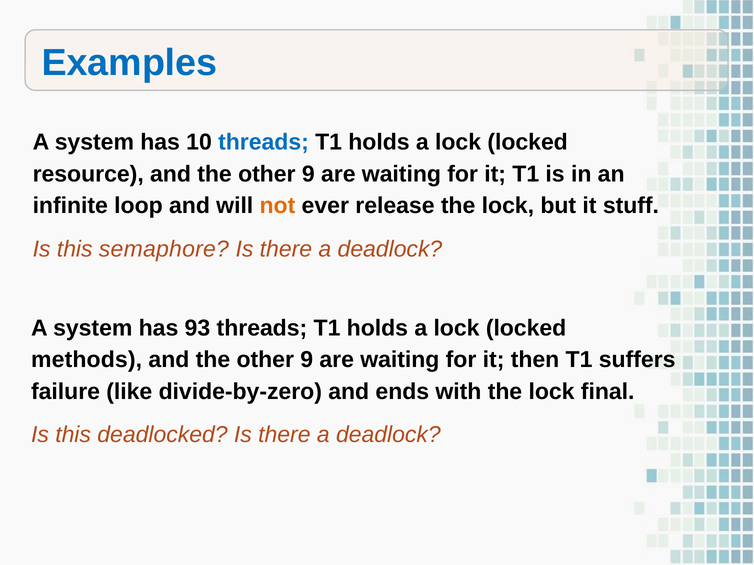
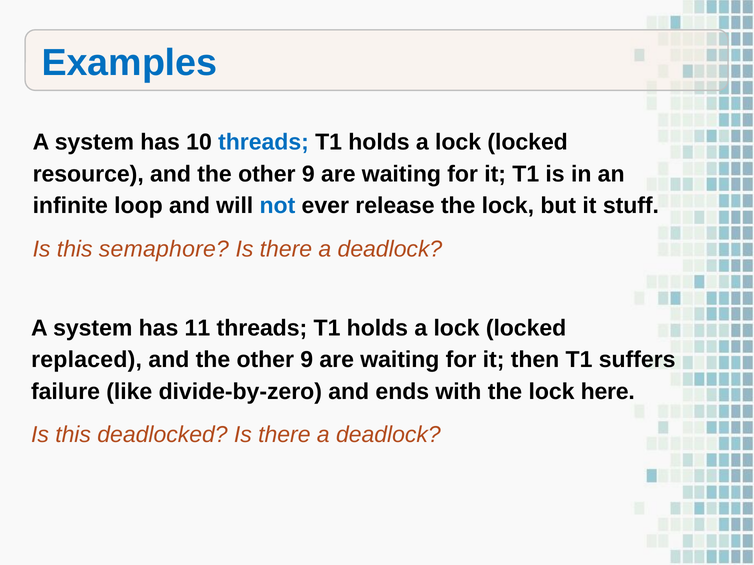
not colour: orange -> blue (277, 206)
93: 93 -> 11 (197, 328)
methods: methods -> replaced (87, 360)
final: final -> here (608, 392)
